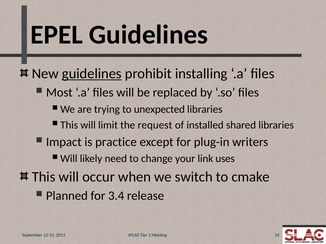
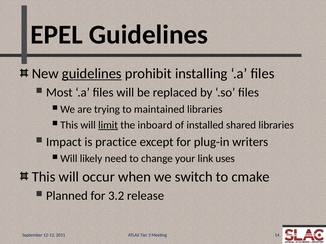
unexpected: unexpected -> maintained (159, 109)
limit underline: none -> present (108, 125)
request: request -> inboard (155, 125)
3.4: 3.4 -> 3.2 (116, 196)
